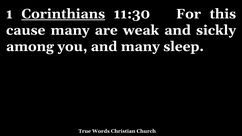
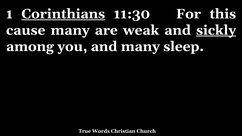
sickly underline: none -> present (216, 30)
